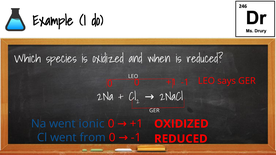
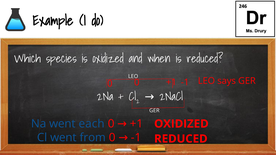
ionic: ionic -> each (92, 124)
